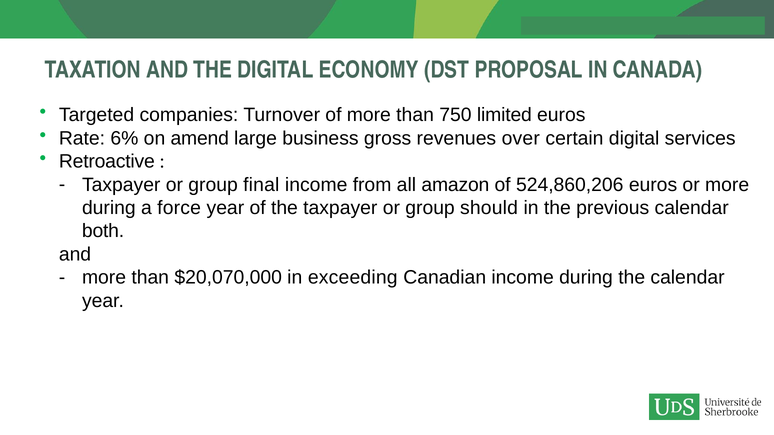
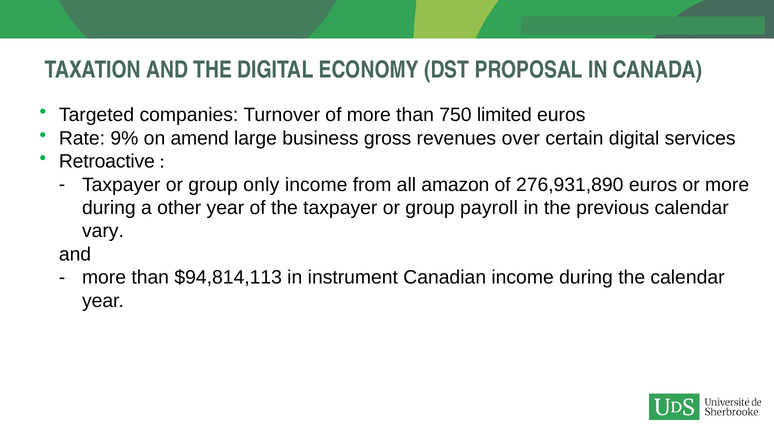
6%: 6% -> 9% (124, 138)
final: final -> only (261, 185)
524,860,206: 524,860,206 -> 276,931,890 (570, 185)
force: force -> other (179, 208)
should: should -> payroll (489, 208)
both: both -> vary (103, 231)
$20,070,000: $20,070,000 -> $94,814,113 (228, 278)
exceeding: exceeding -> instrument (353, 278)
